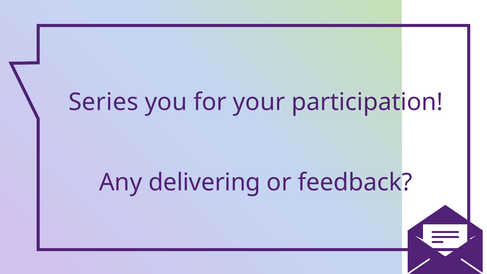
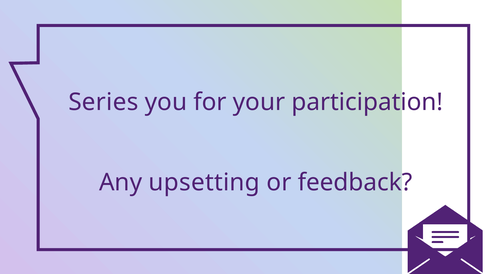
delivering: delivering -> upsetting (204, 182)
